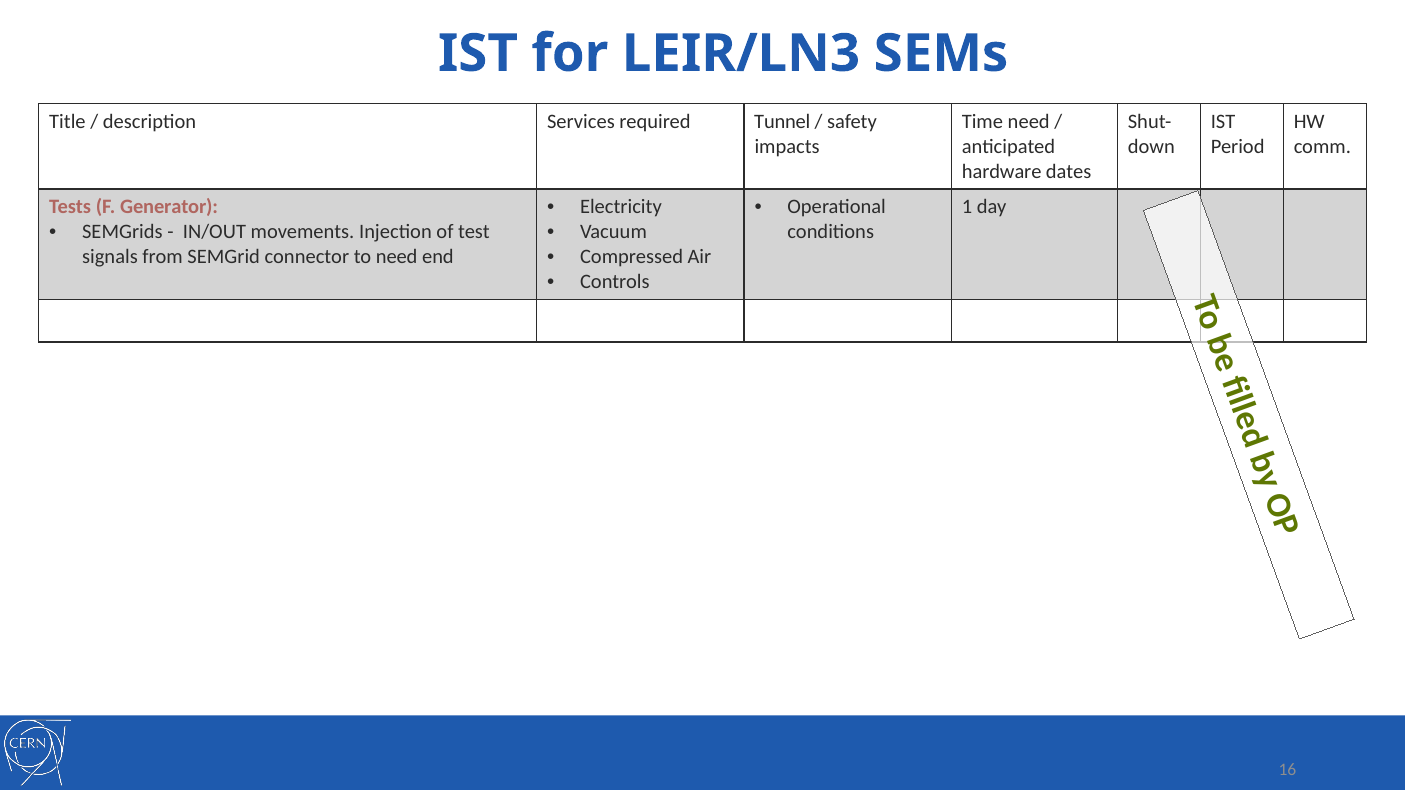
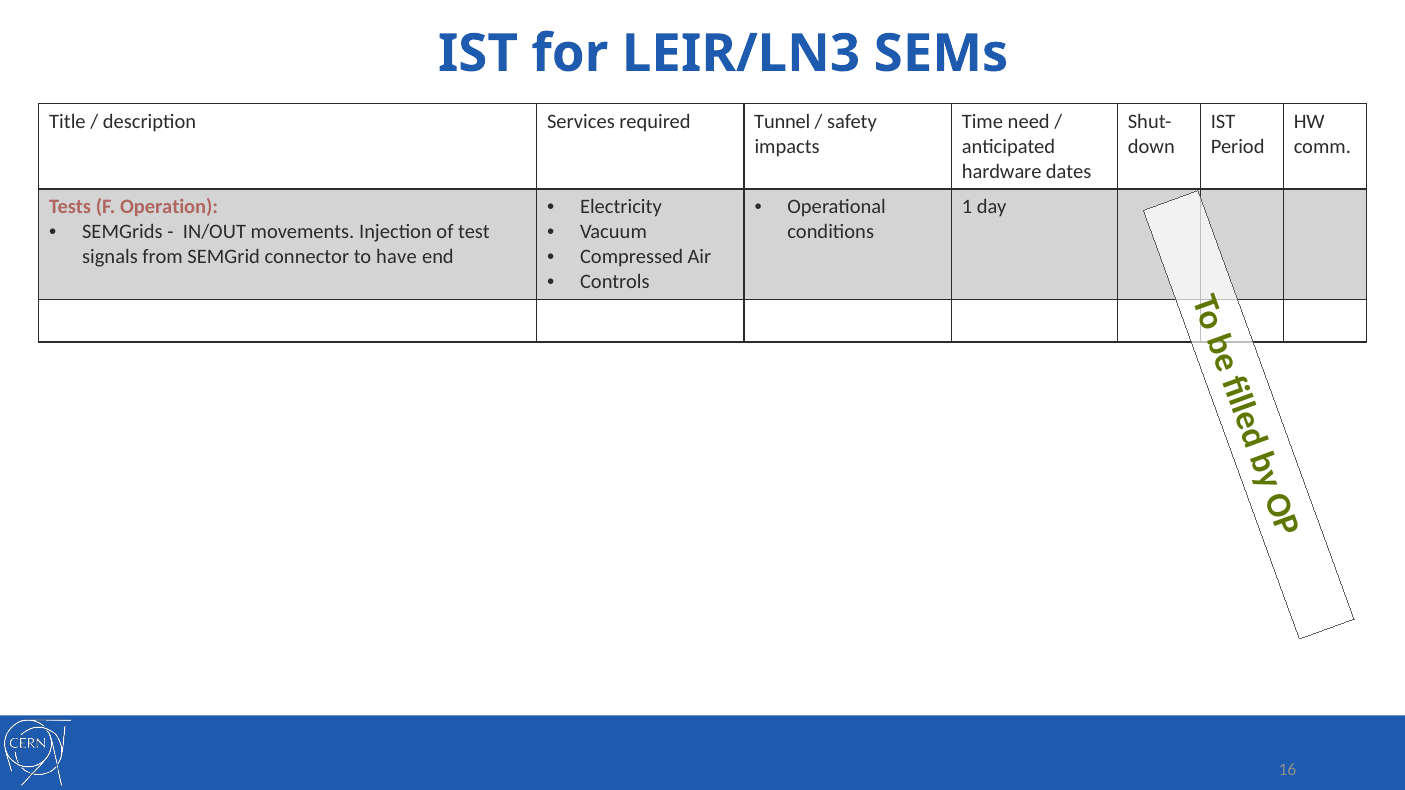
Generator: Generator -> Operation (169, 207)
to need: need -> have (397, 257)
